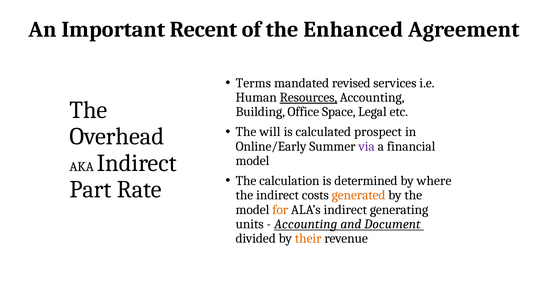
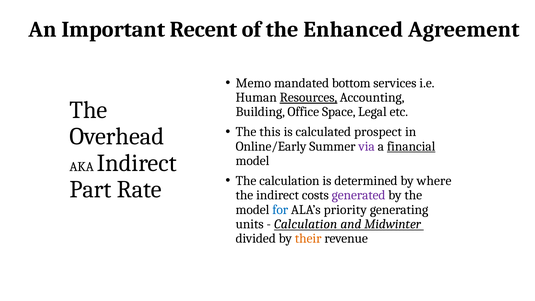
Terms: Terms -> Memo (253, 83)
revised: revised -> bottom (351, 83)
will: will -> this (270, 132)
financial underline: none -> present (411, 146)
generated colour: orange -> purple (359, 195)
for colour: orange -> blue (280, 210)
ALA’s indirect: indirect -> priority (345, 210)
Accounting: Accounting -> Calculation (306, 224)
Document: Document -> Midwinter (393, 224)
